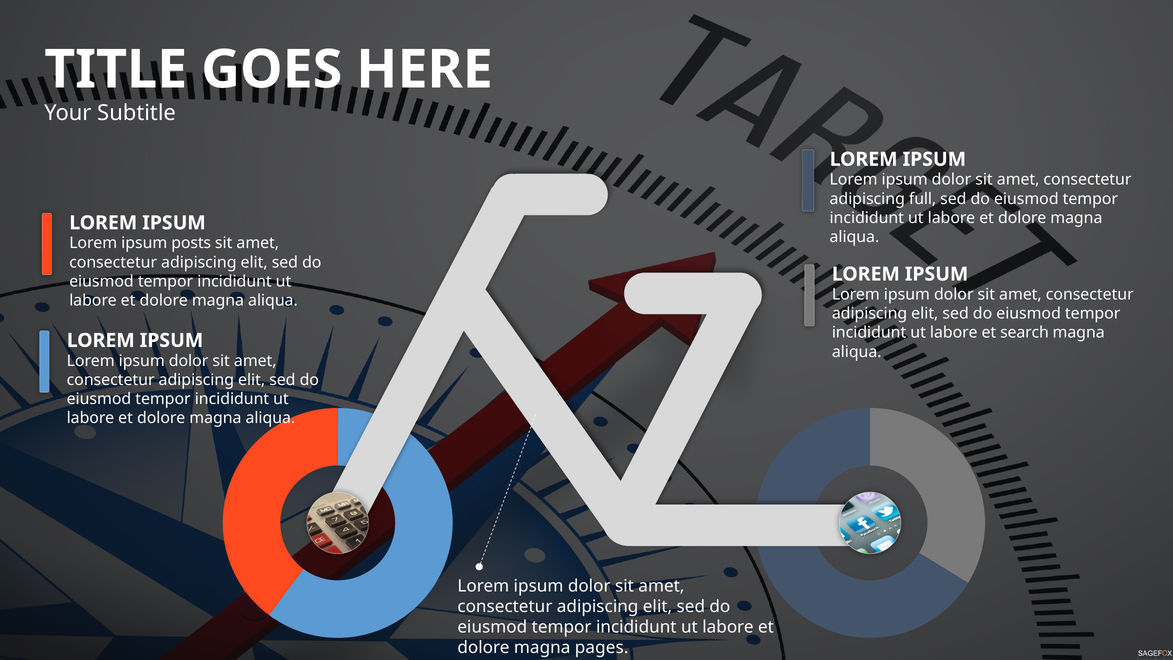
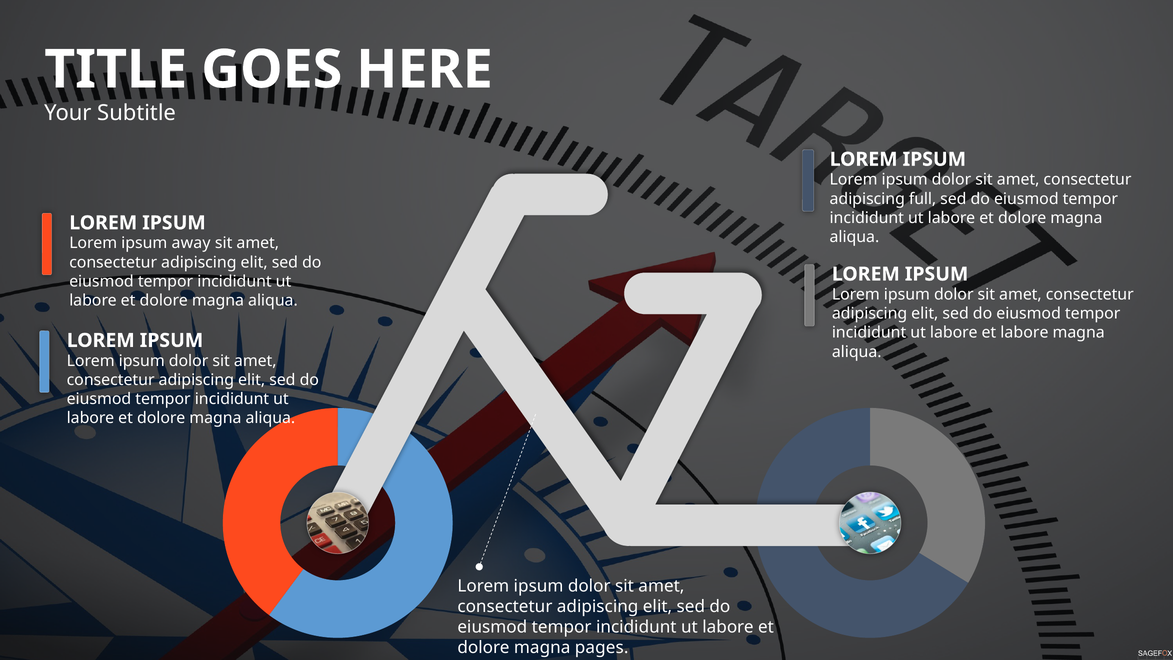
posts: posts -> away (191, 243)
et search: search -> labore (1024, 333)
